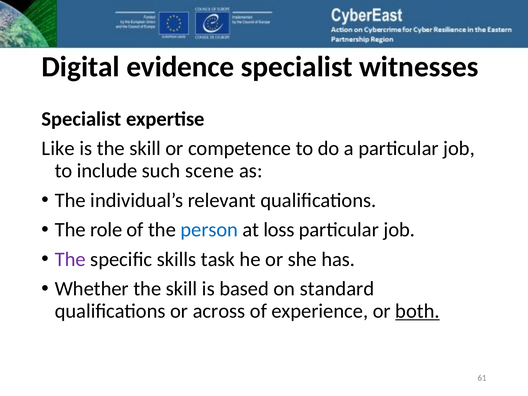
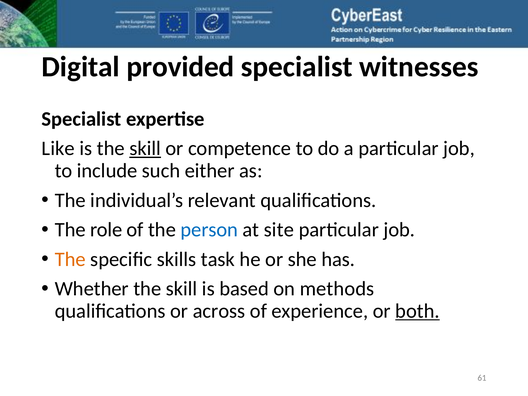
evidence: evidence -> provided (180, 67)
skill underline: none -> present (145, 149)
scene: scene -> either (210, 171)
loss: loss -> site (279, 230)
The colour: purple -> orange (70, 259)
standard: standard -> methods (337, 289)
